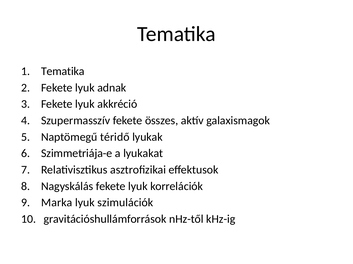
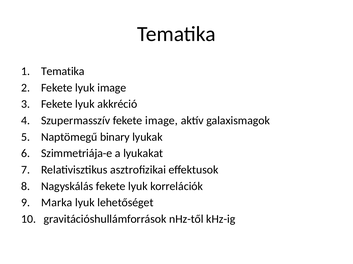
lyuk adnak: adnak -> image (112, 88)
fekete összes: összes -> image (162, 121)
téridő: téridő -> binary (115, 137)
szimulációk: szimulációk -> lehetőséget (125, 203)
